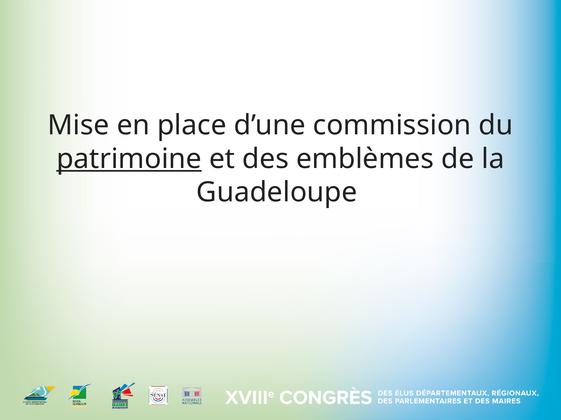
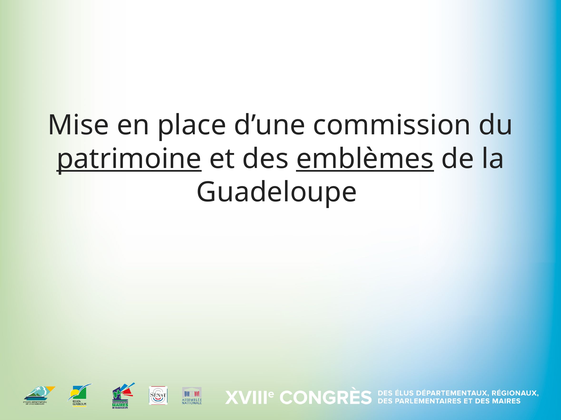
emblèmes underline: none -> present (365, 159)
